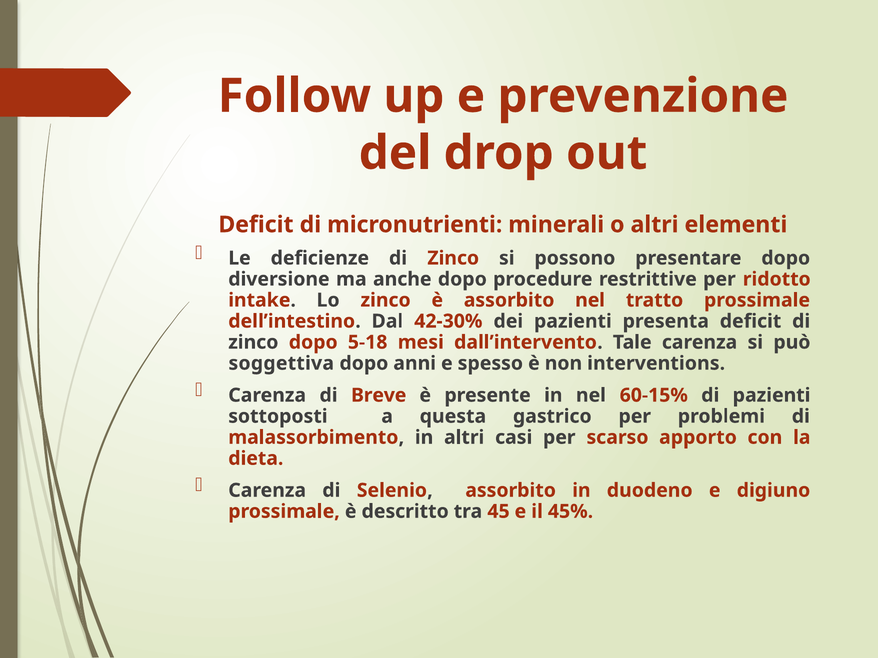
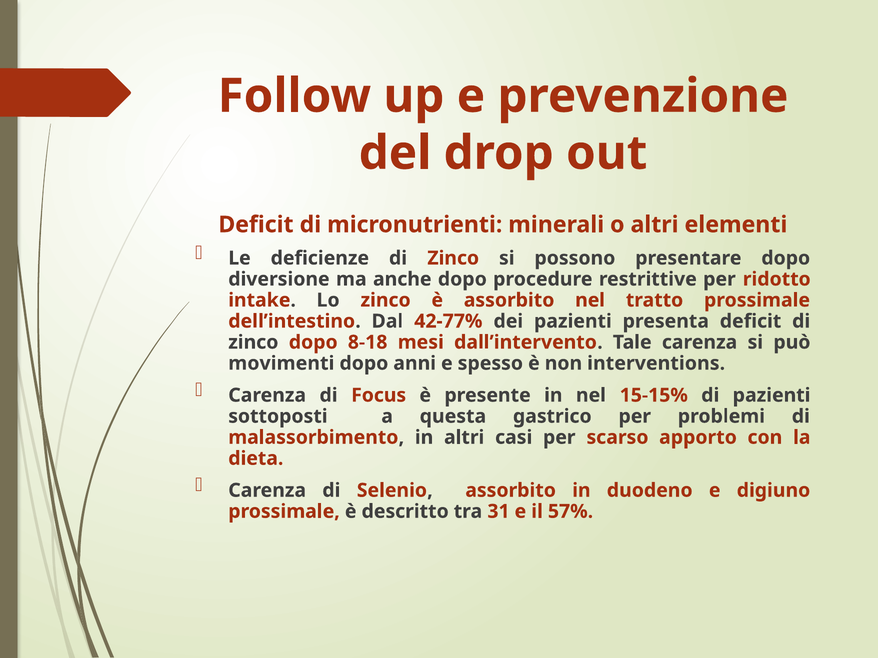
42-30%: 42-30% -> 42-77% (448, 321)
5-18: 5-18 -> 8-18 (368, 343)
soggettiva: soggettiva -> movimenti (281, 364)
Breve: Breve -> Focus (379, 396)
60-15%: 60-15% -> 15-15% (654, 396)
45: 45 -> 31 (499, 512)
45%: 45% -> 57% (571, 512)
